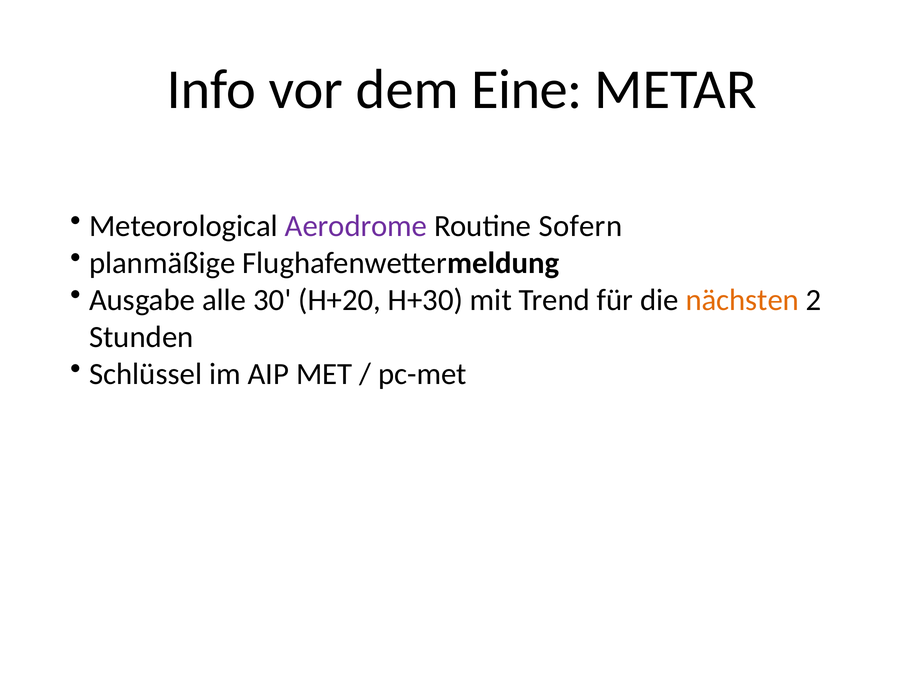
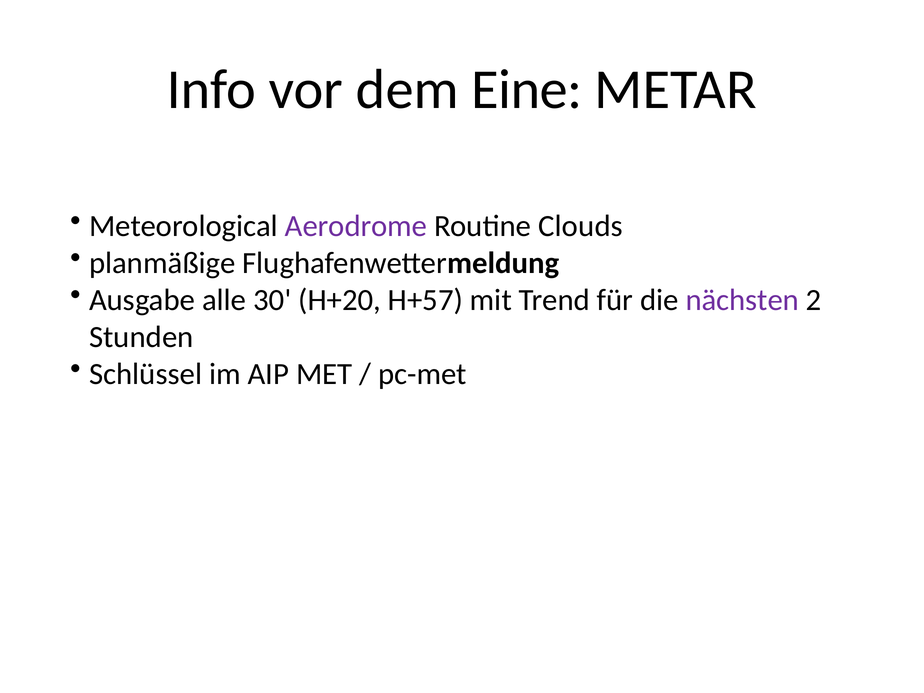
Sofern: Sofern -> Clouds (581, 226)
H+30: H+30 -> H+57 (425, 300)
nächsten colour: orange -> purple (742, 300)
